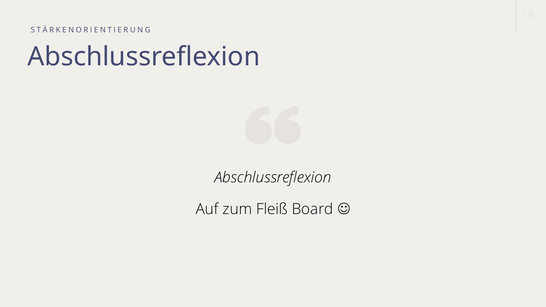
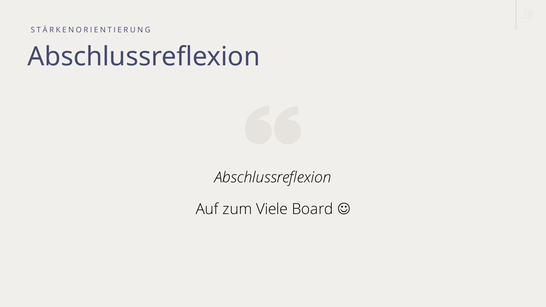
Fleiß: Fleiß -> Viele (272, 209)
